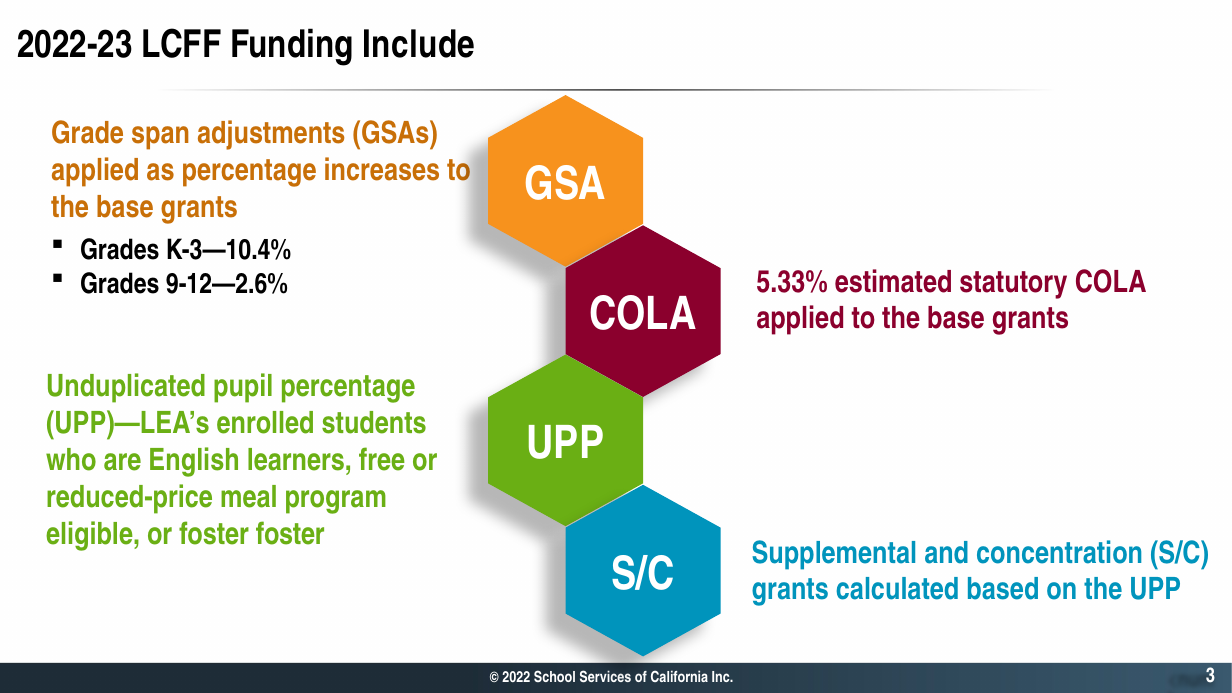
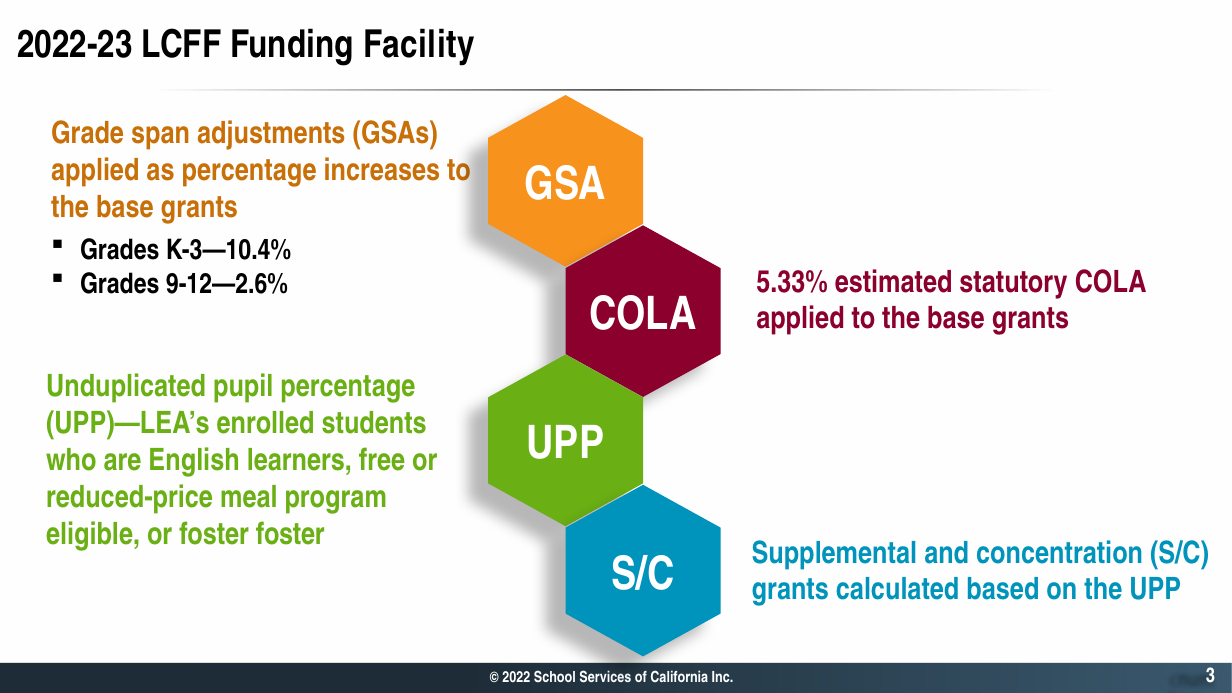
Include: Include -> Facility (419, 45)
